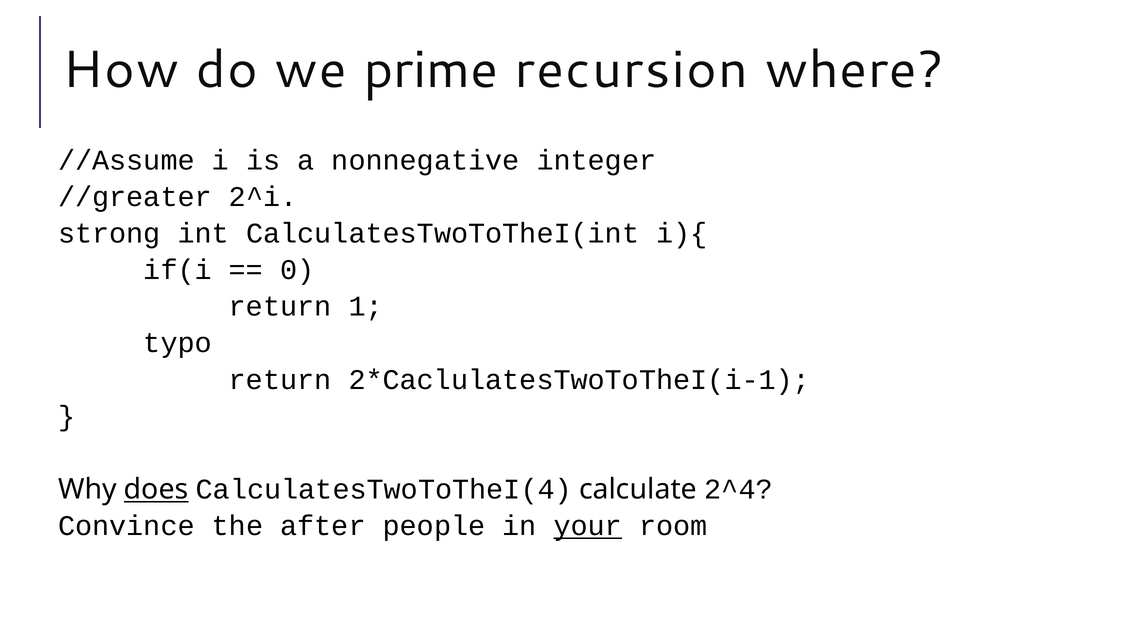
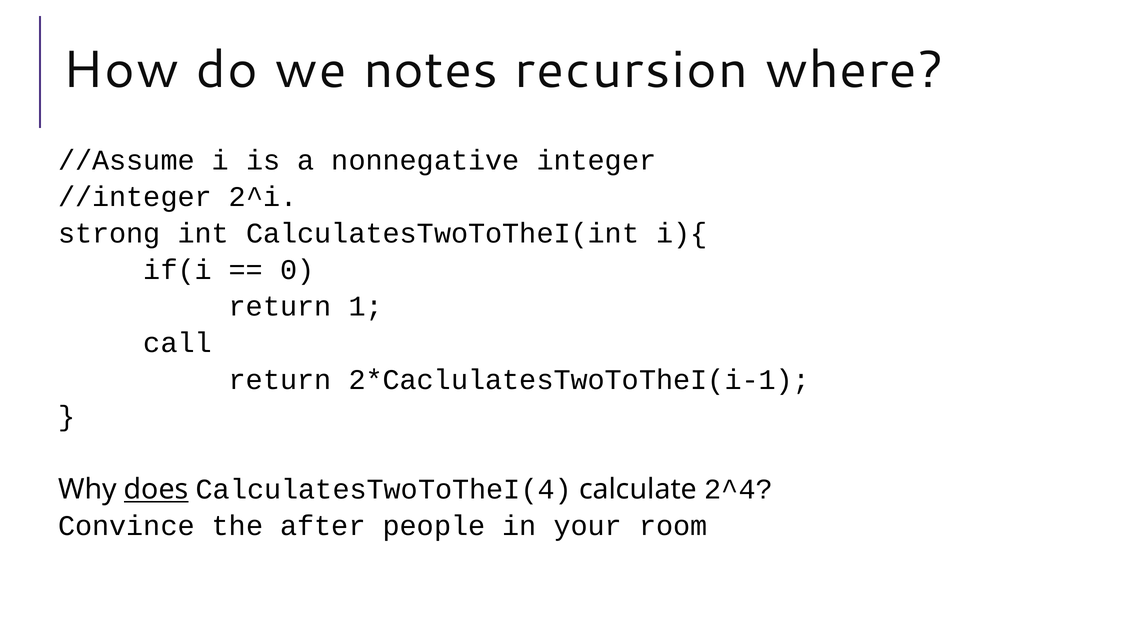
prime: prime -> notes (431, 70)
//greater: //greater -> //integer (135, 197)
typo: typo -> call (178, 343)
your underline: present -> none (588, 526)
